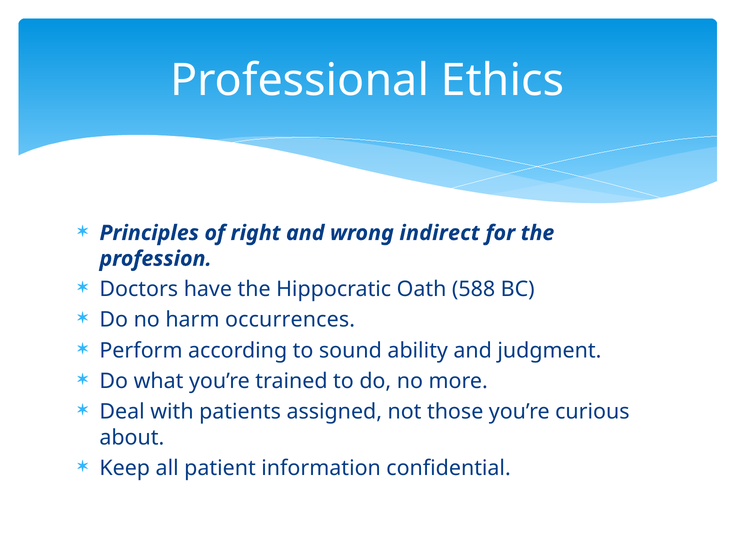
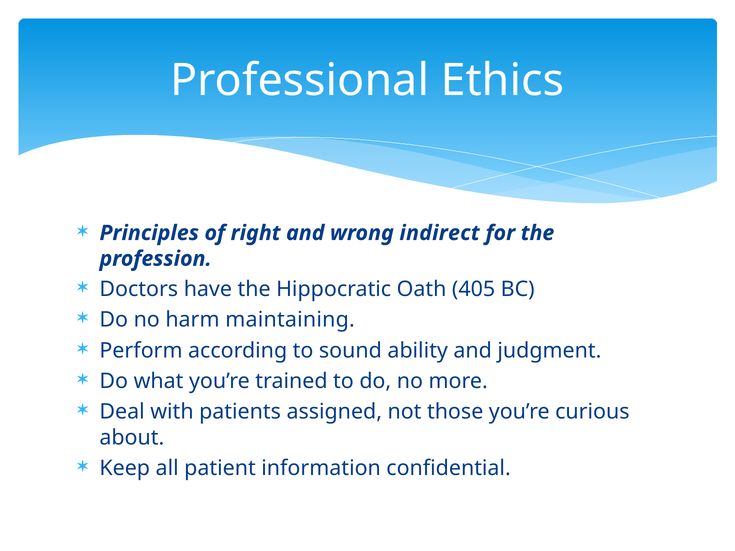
588: 588 -> 405 (474, 289)
occurrences: occurrences -> maintaining (290, 320)
